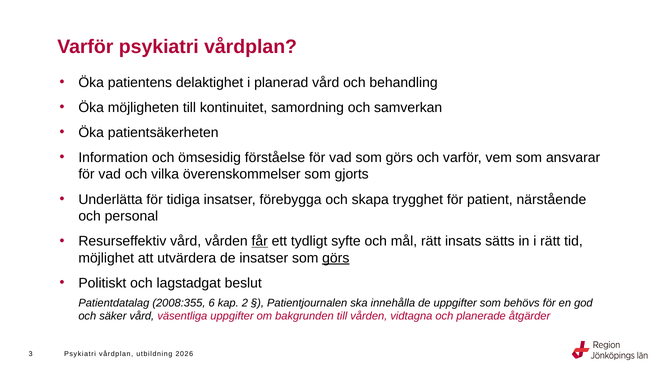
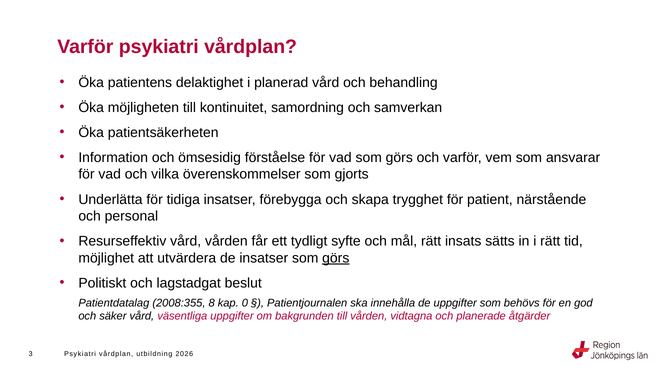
får underline: present -> none (260, 241)
6: 6 -> 8 (212, 303)
2: 2 -> 0 (245, 303)
